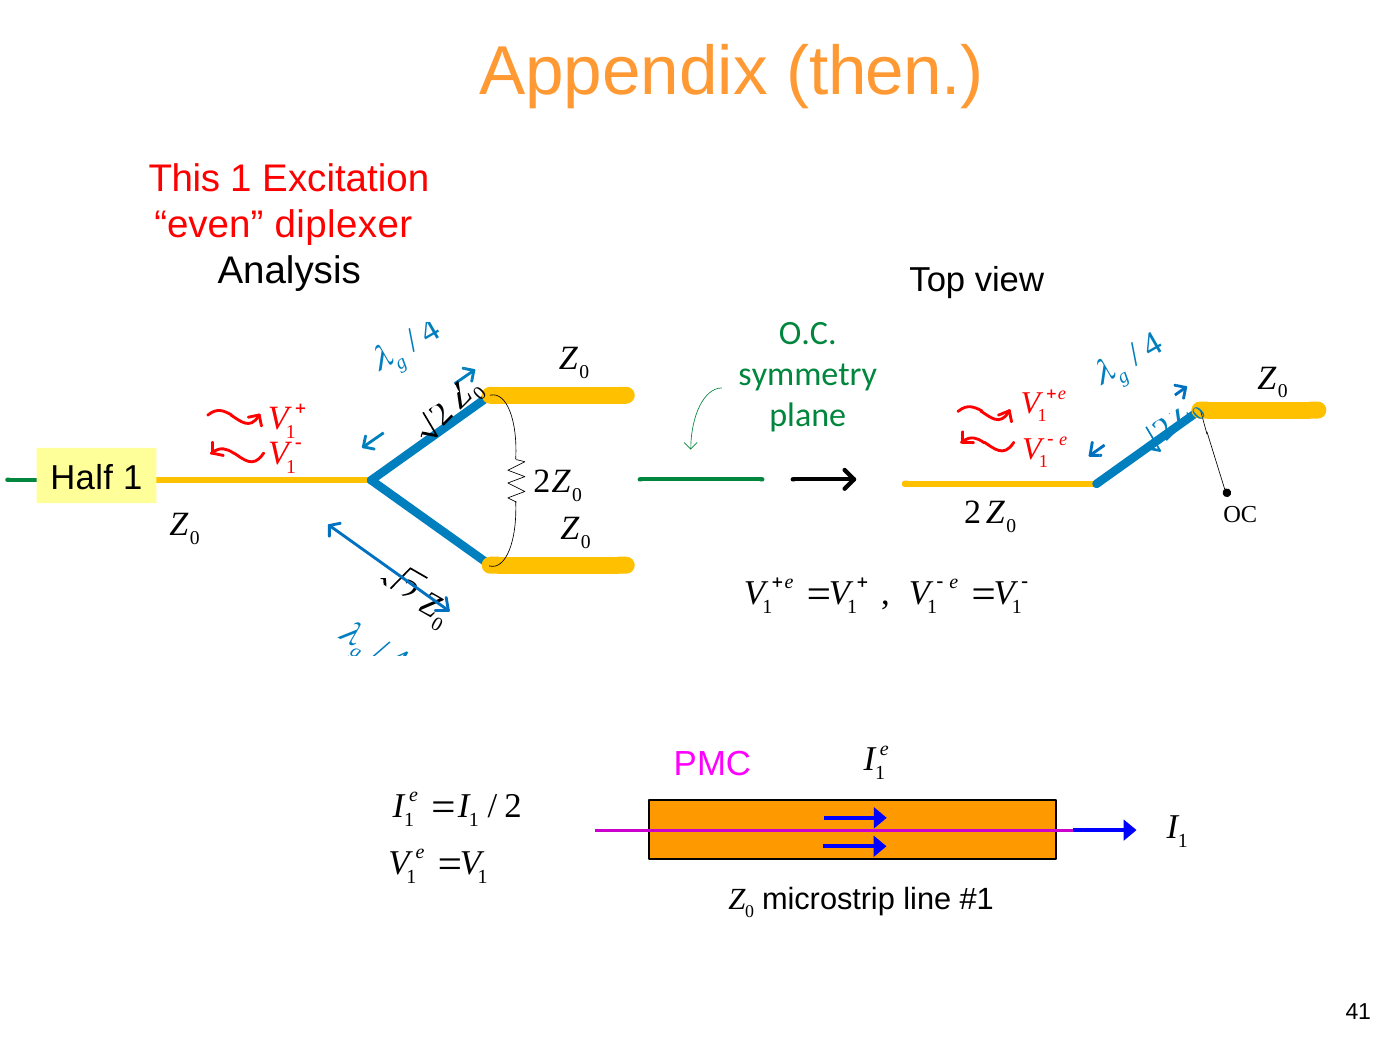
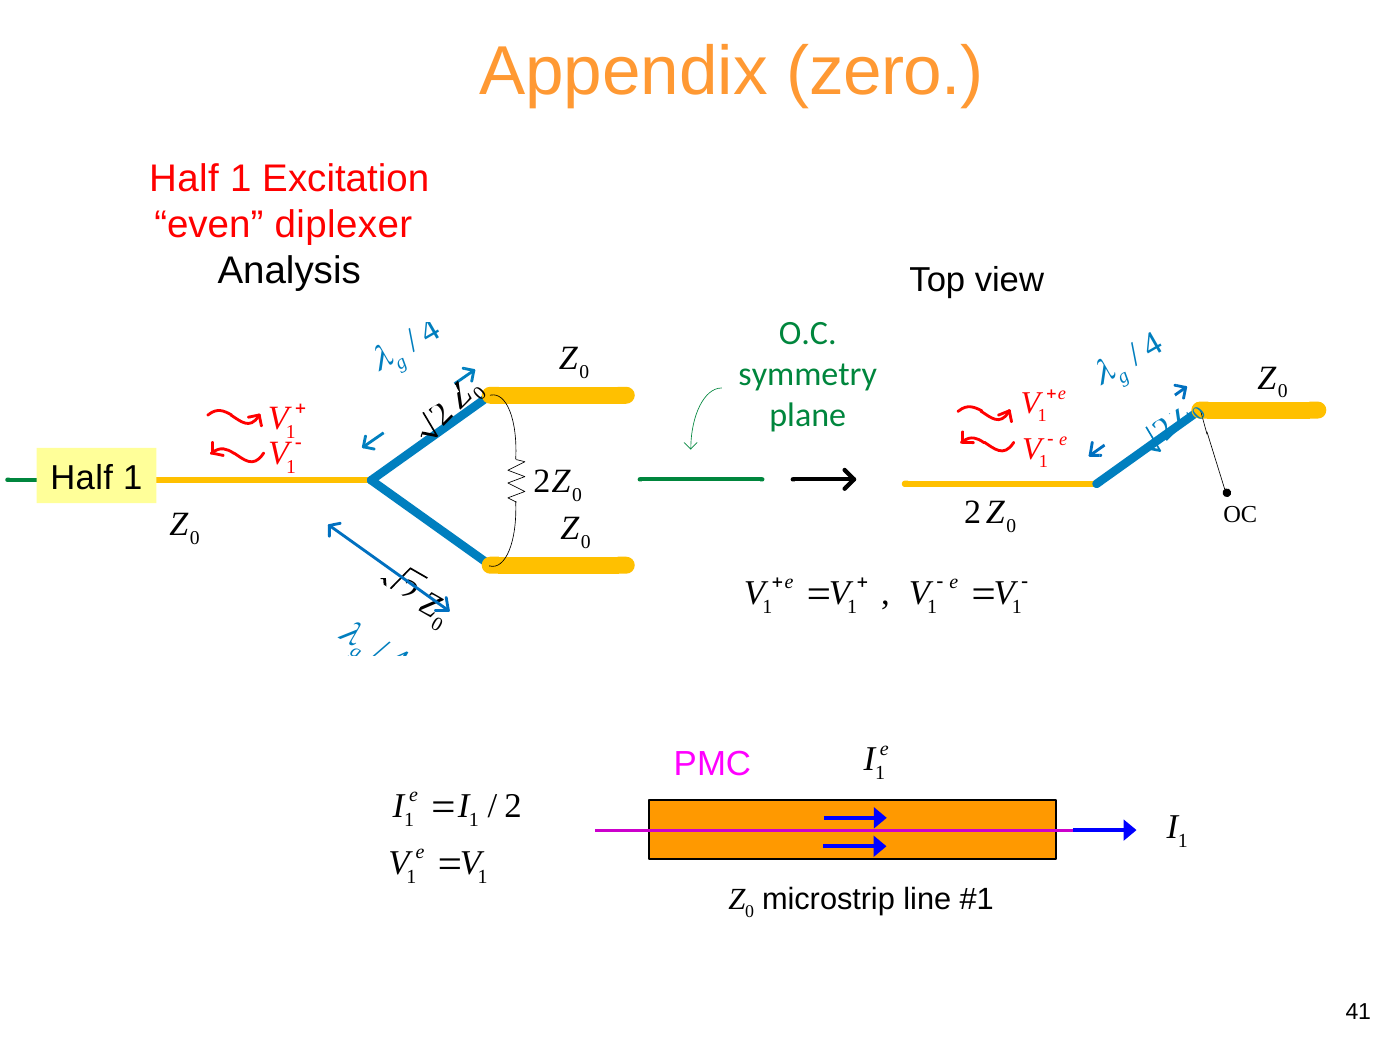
then: then -> zero (885, 72)
This: This -> Half (184, 179)
